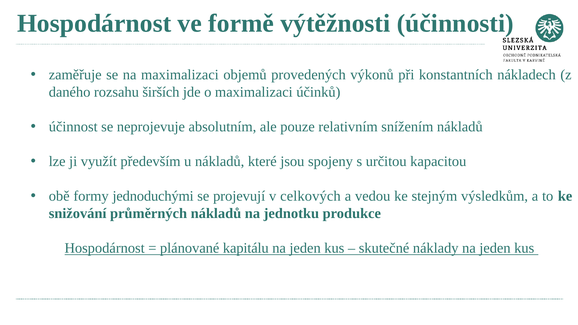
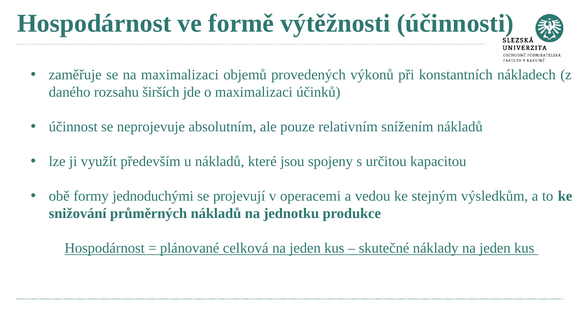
celkových: celkových -> operacemi (310, 196)
kapitálu: kapitálu -> celková (246, 248)
